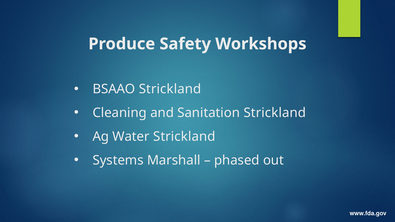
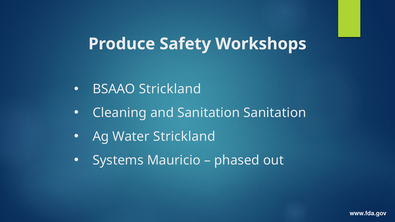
Sanitation Strickland: Strickland -> Sanitation (275, 113)
Marshall: Marshall -> Mauricio (174, 160)
